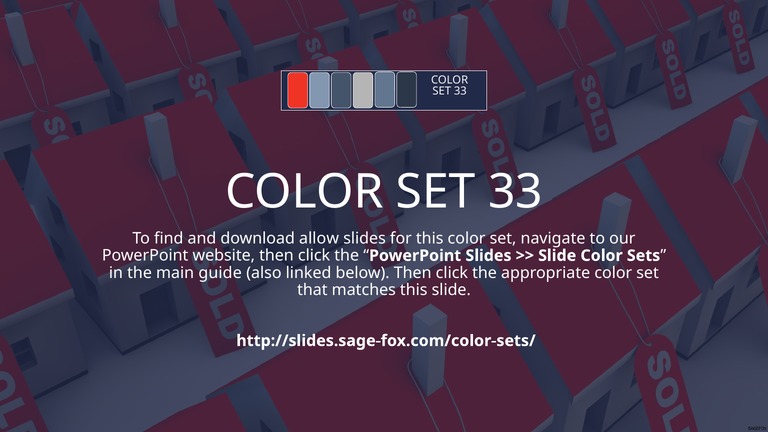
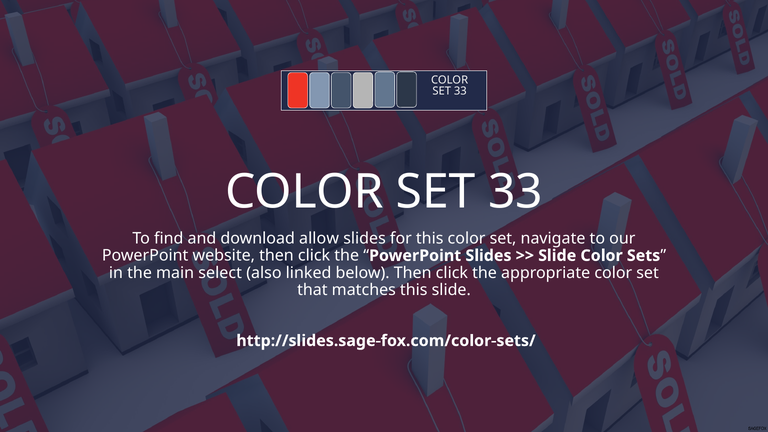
guide: guide -> select (220, 273)
